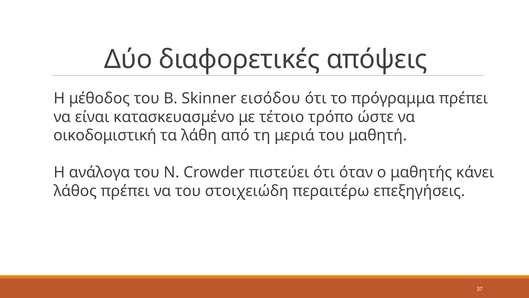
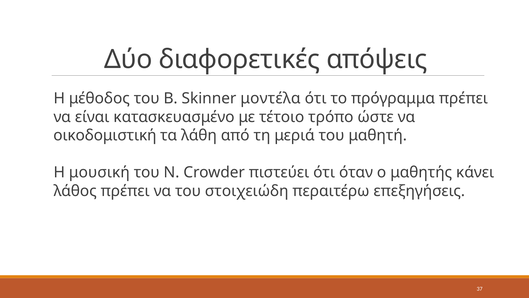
εισόδου: εισόδου -> μοντέλα (270, 98)
ανάλογα: ανάλογα -> μουσική (99, 172)
